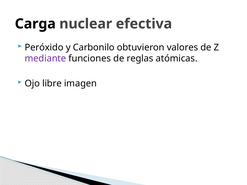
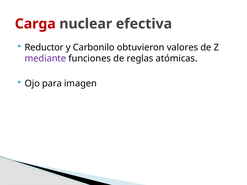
Carga colour: black -> red (35, 24)
Peróxido: Peróxido -> Reductor (44, 47)
libre: libre -> para (52, 84)
